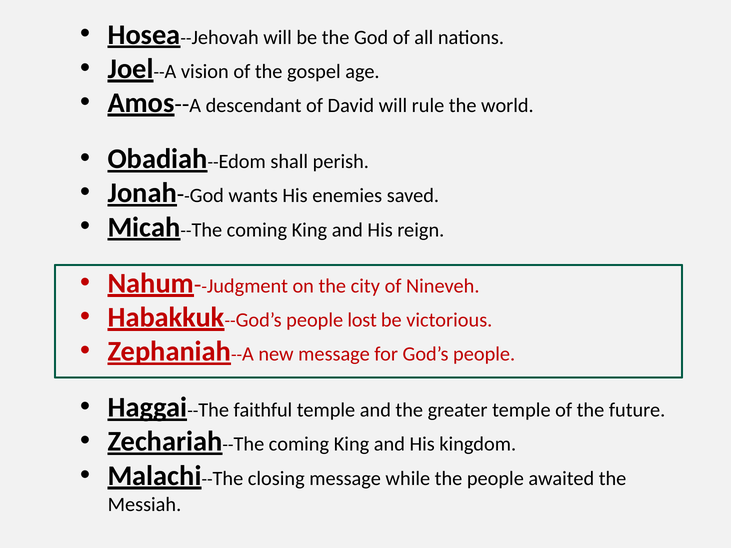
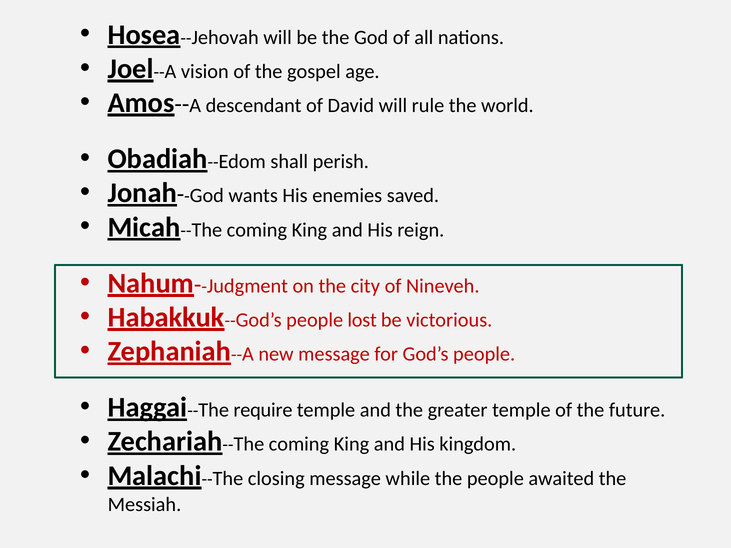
faithful: faithful -> require (263, 410)
